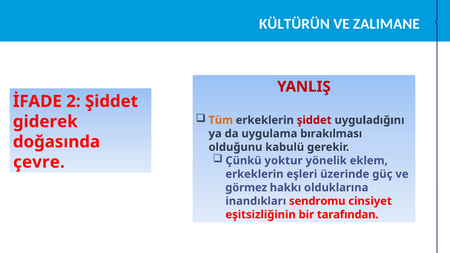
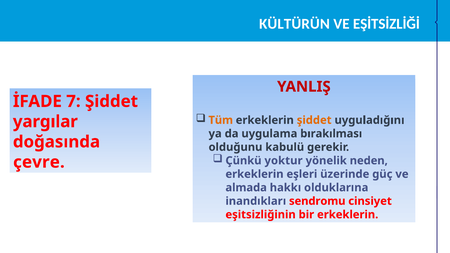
ZALIMANE: ZALIMANE -> EŞİTSİZLİĞİ (386, 24)
2: 2 -> 7 (73, 101)
şiddet colour: red -> orange (314, 120)
giderek: giderek -> yargılar (45, 122)
eklem: eklem -> neden (369, 161)
görmez: görmez -> almada (246, 188)
bir tarafından: tarafından -> erkeklerin (348, 215)
